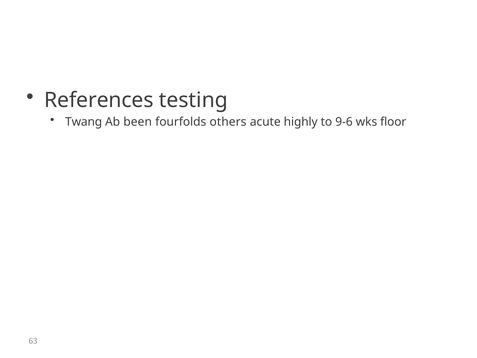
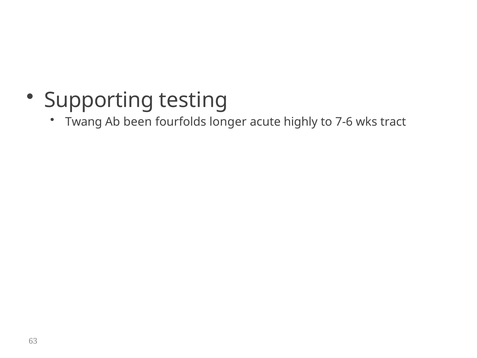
References: References -> Supporting (99, 100)
others: others -> longer (228, 122)
9-6: 9-6 -> 7-6 (344, 122)
floor: floor -> tract (393, 122)
